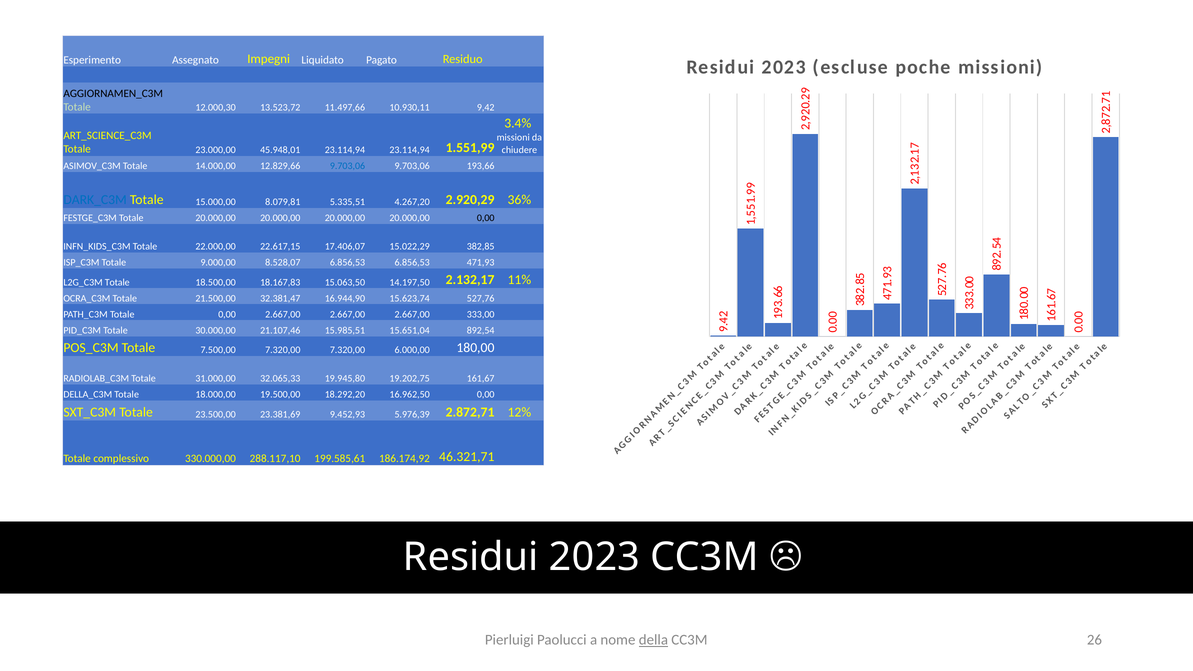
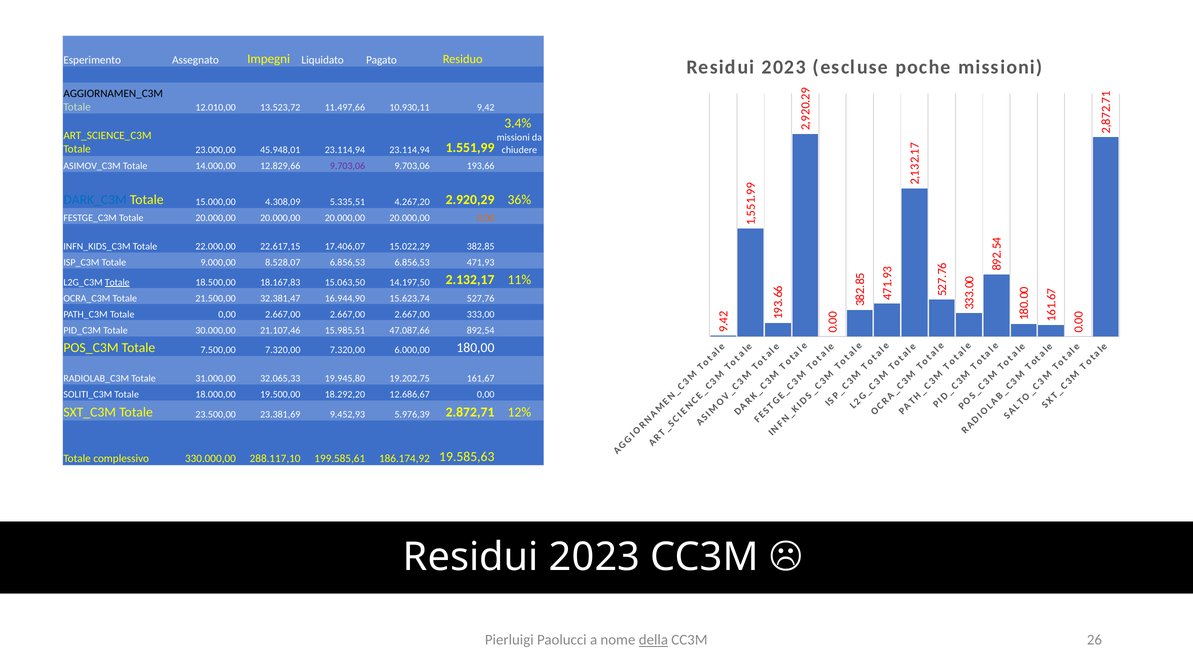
12.000,30: 12.000,30 -> 12.010,00 (216, 108)
9.703,06 colour: blue -> purple (347, 166)
8.079,81: 8.079,81 -> 4.308,09 (283, 202)
0,00 colour: black -> orange (486, 218)
Totale underline: none -> present (117, 282)
15.651,04: 15.651,04 -> 47.087,66 (410, 330)
DELLA_C3M: DELLA_C3M -> SOLITI_C3M (88, 395)
16.962,50: 16.962,50 -> 12.686,67 (410, 395)
46.321,71: 46.321,71 -> 19.585,63 (467, 457)
